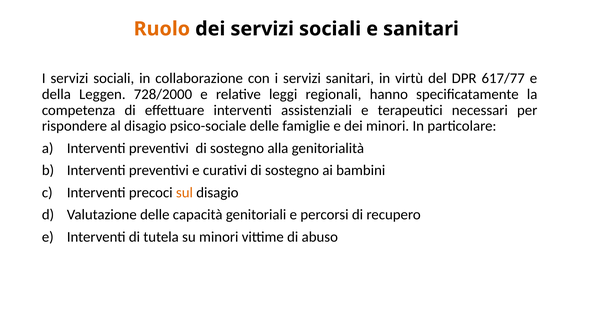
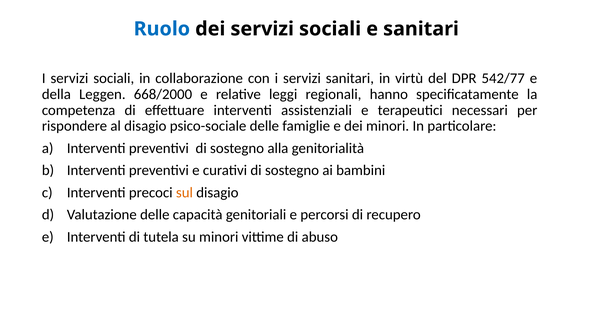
Ruolo colour: orange -> blue (162, 29)
617/77: 617/77 -> 542/77 (503, 78)
728/2000: 728/2000 -> 668/2000 (163, 94)
